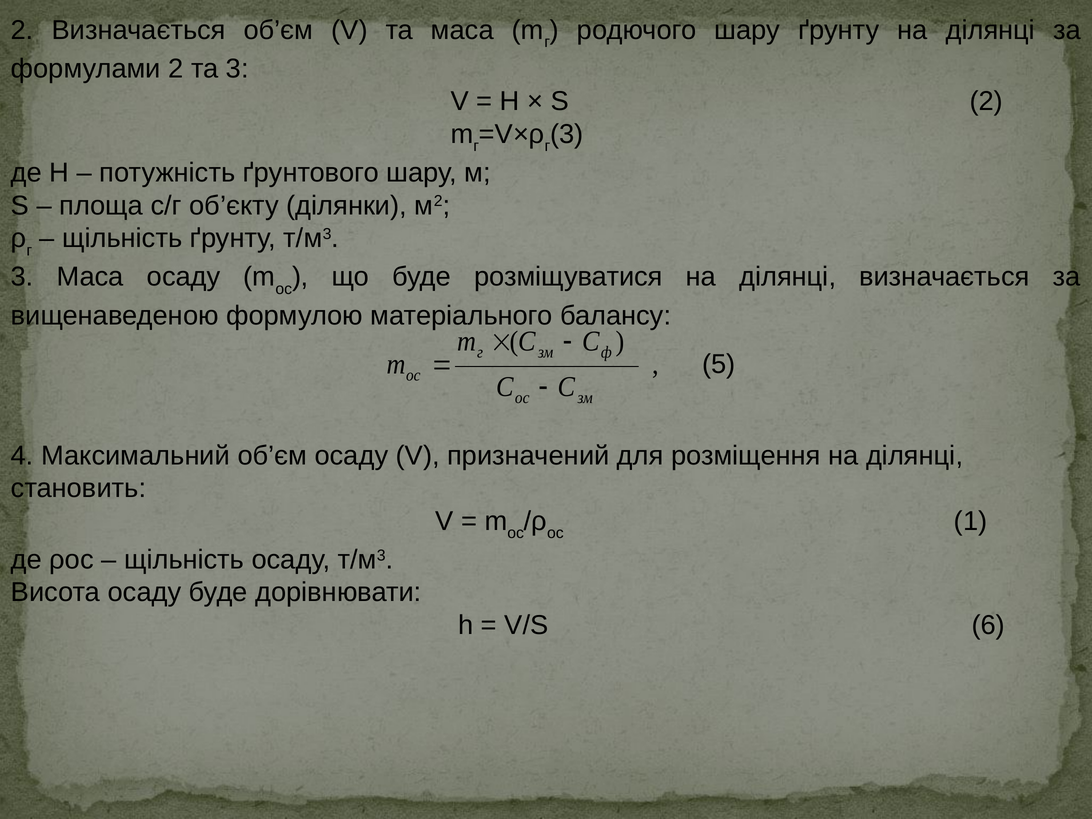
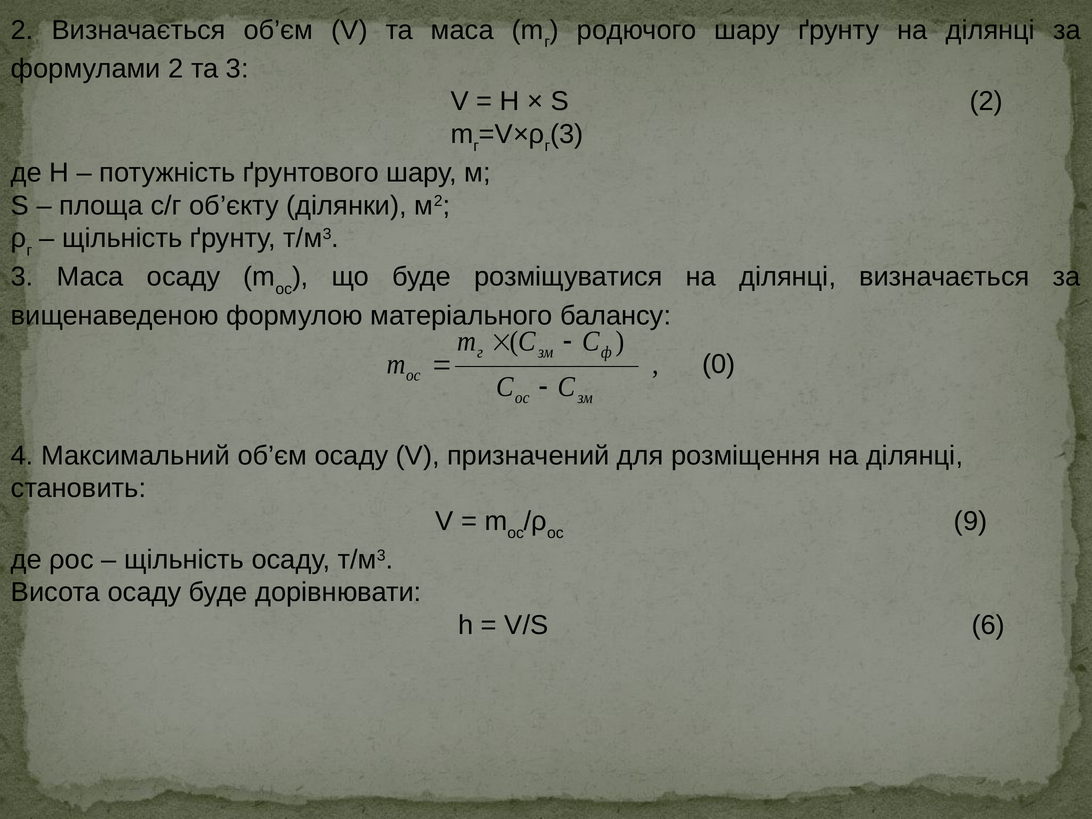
5: 5 -> 0 (719, 364)
1: 1 -> 9 (971, 521)
